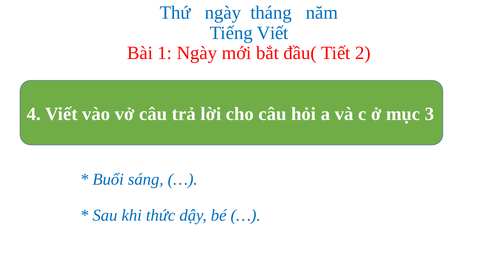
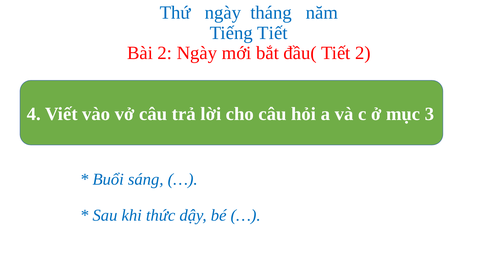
Tiếng Viết: Viết -> Tiết (272, 33)
Bài 1: 1 -> 2 (165, 53)
